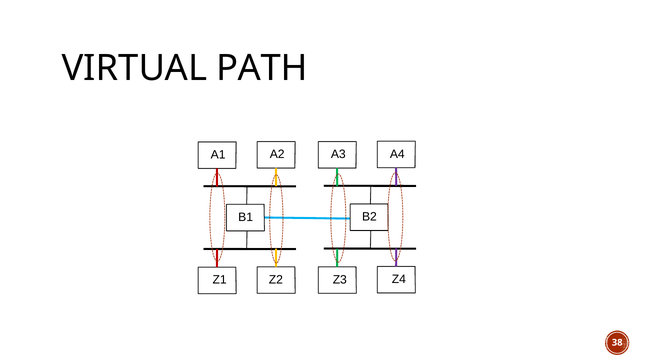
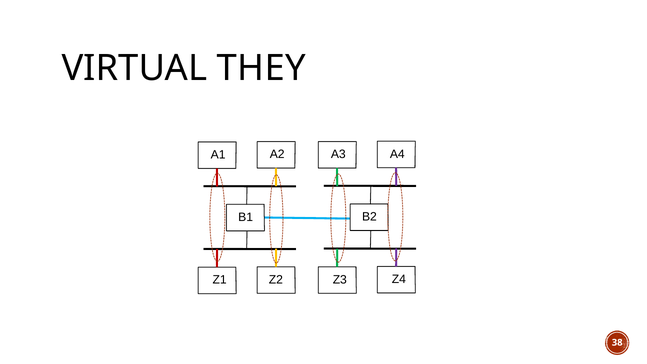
PATH: PATH -> THEY (261, 68)
